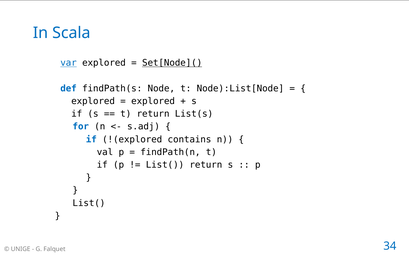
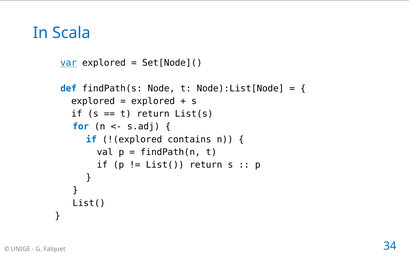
Set[Node]( underline: present -> none (172, 63)
